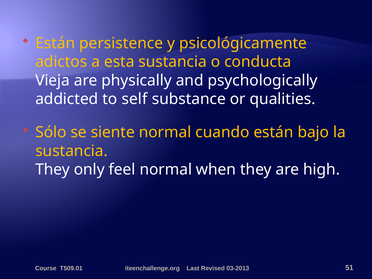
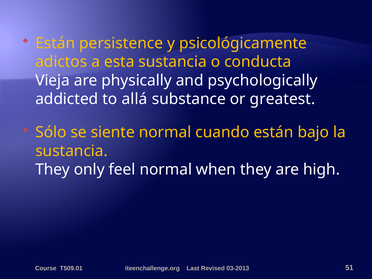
self: self -> allá (135, 99)
qualities: qualities -> greatest (282, 99)
